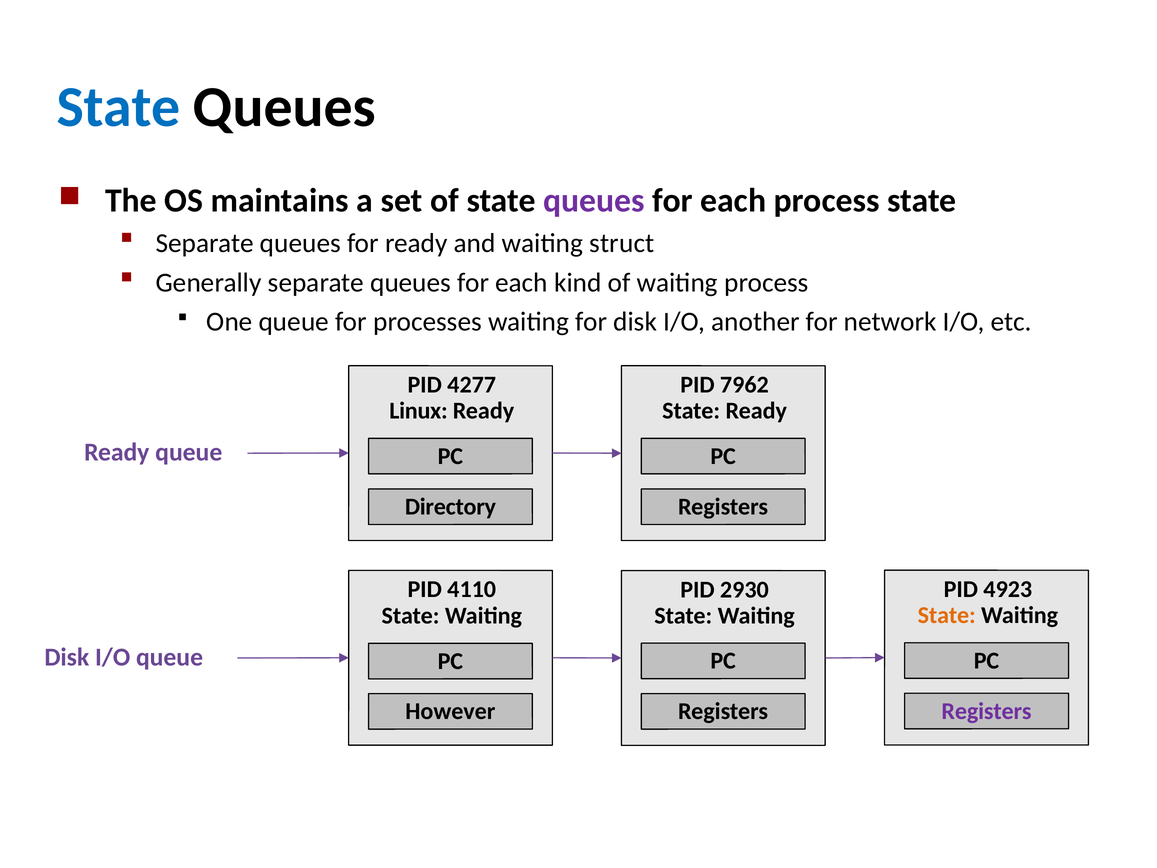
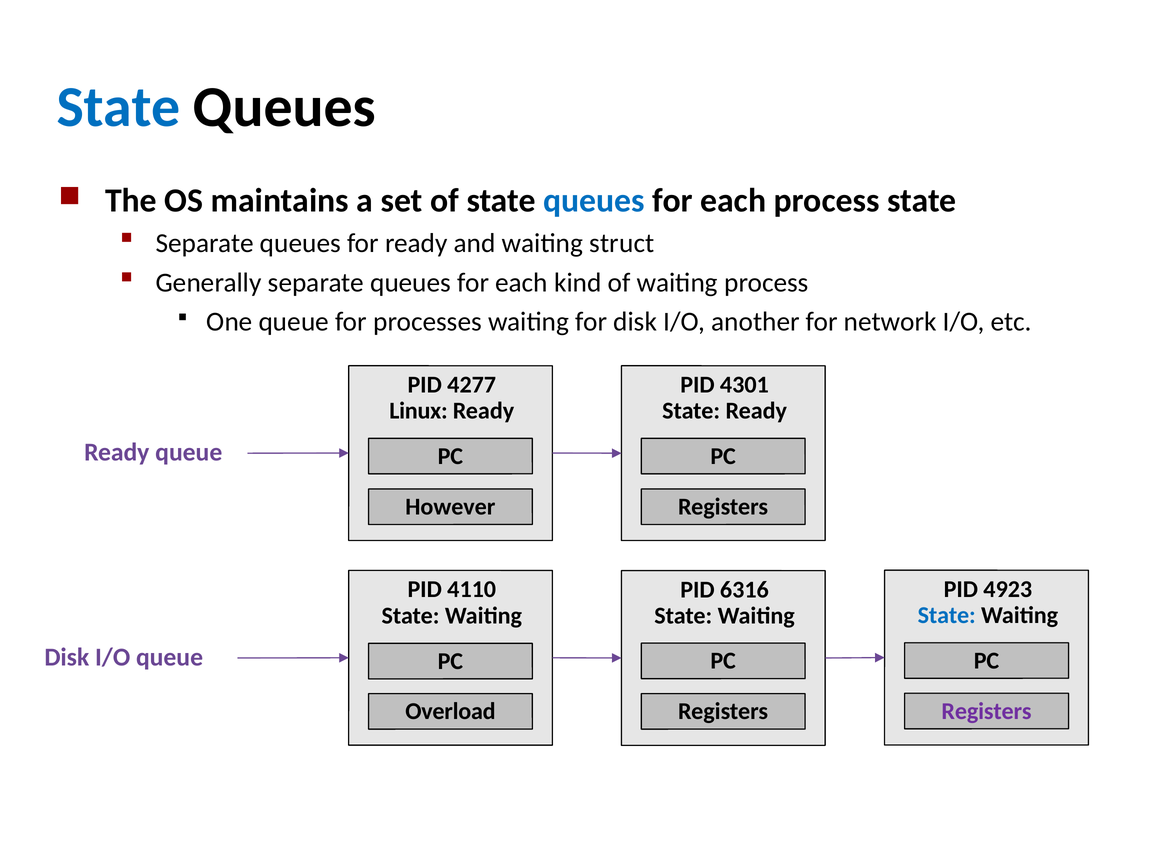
queues colour: purple -> blue (594, 201)
7962: 7962 -> 4301 (744, 385)
Directory: Directory -> However (450, 507)
2930: 2930 -> 6316 (744, 589)
State colour: orange -> blue (947, 615)
However: However -> Overload (450, 711)
